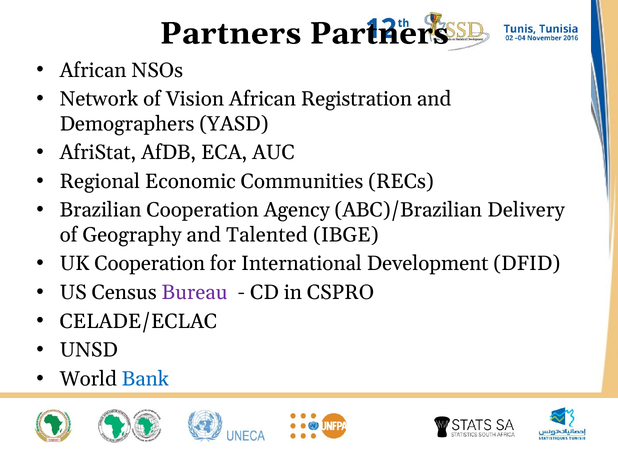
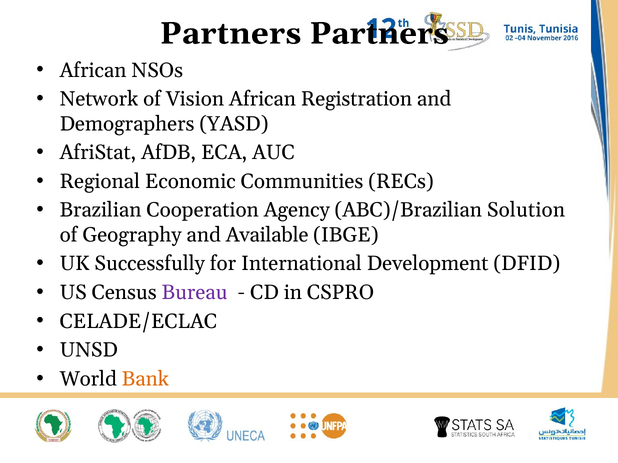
Delivery: Delivery -> Solution (526, 210)
Talented: Talented -> Available (267, 235)
UK Cooperation: Cooperation -> Successfully (150, 264)
Bank colour: blue -> orange (145, 379)
